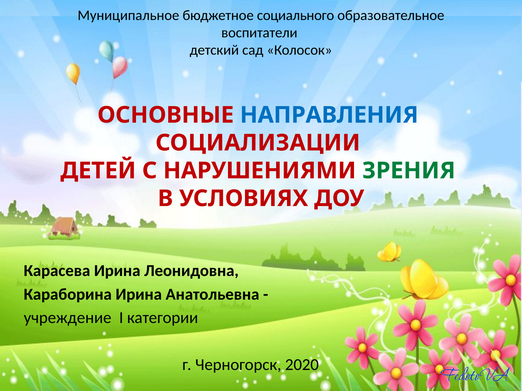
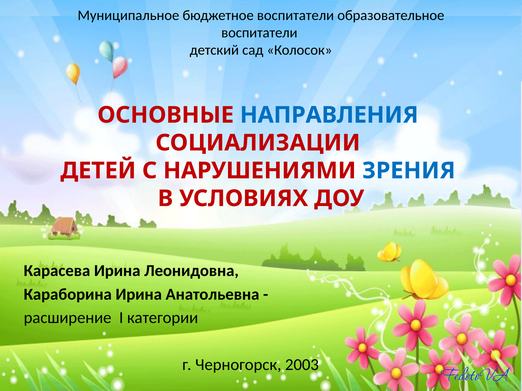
бюджетное социального: социального -> воспитатели (295, 15)
ЗРЕНИЯ colour: green -> blue (409, 171)
учреждение: учреждение -> расширение (68, 318)
2020: 2020 -> 2003 (302, 365)
